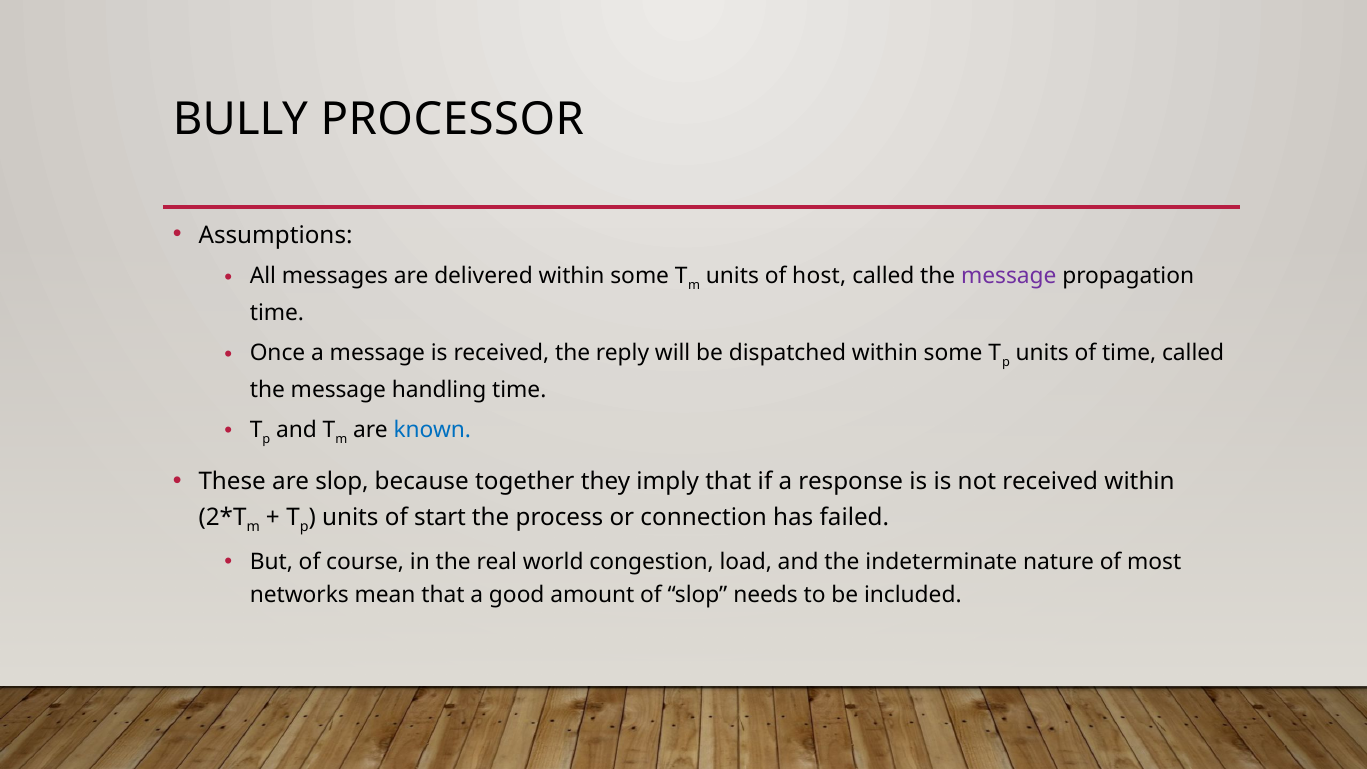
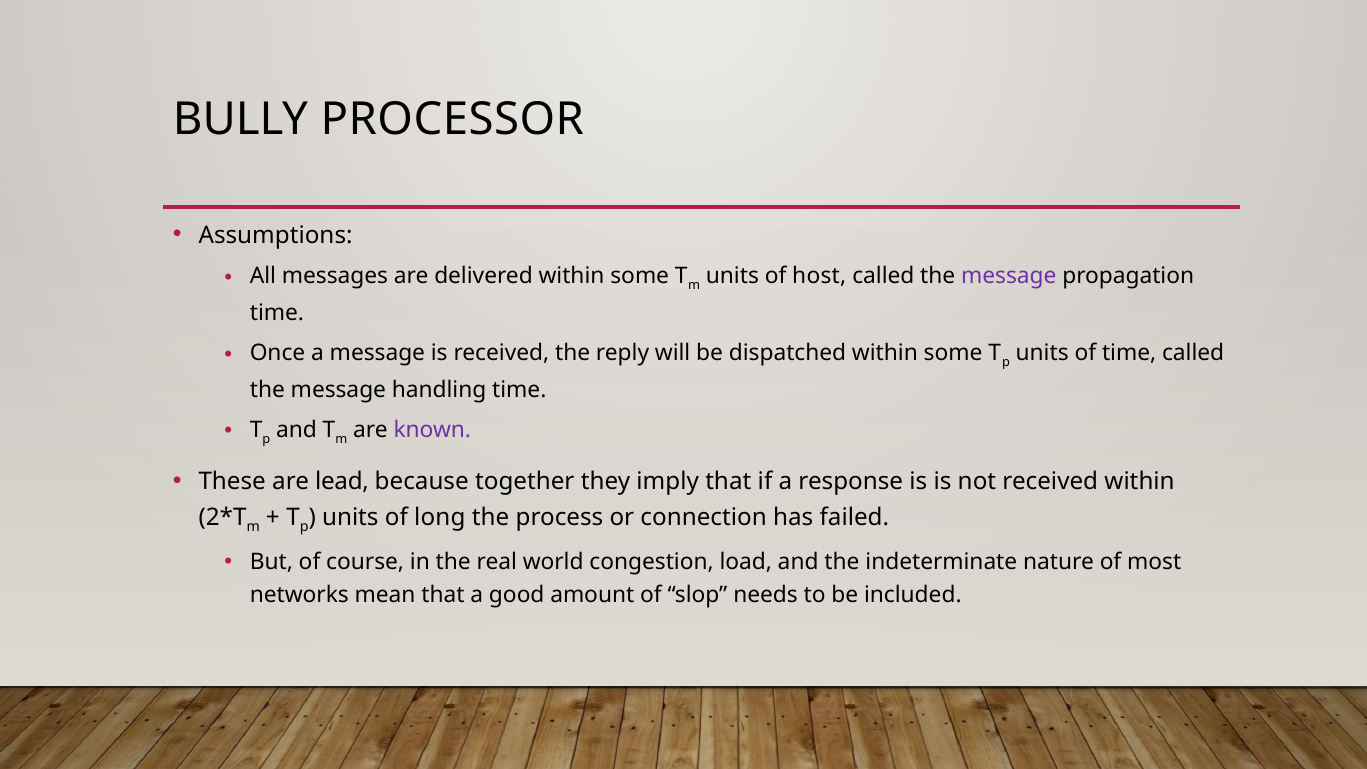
known colour: blue -> purple (432, 430)
are slop: slop -> lead (342, 482)
start: start -> long (440, 518)
